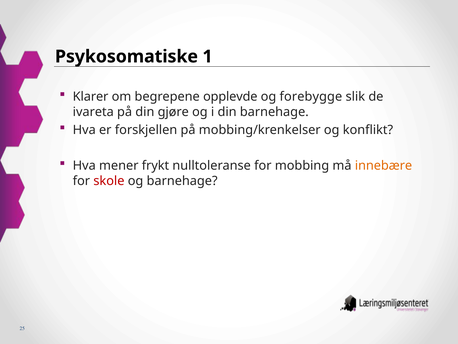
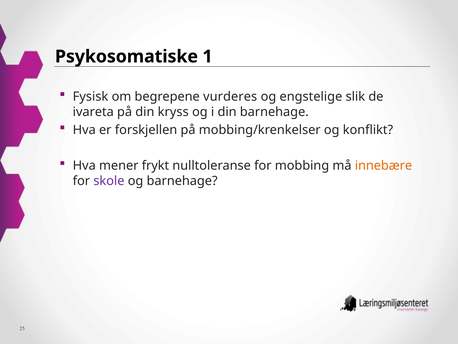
Klarer: Klarer -> Fysisk (91, 97)
opplevde: opplevde -> vurderes (230, 97)
forebygge: forebygge -> engstelige (311, 97)
gjøre: gjøre -> kryss (173, 112)
skole colour: red -> purple (109, 181)
